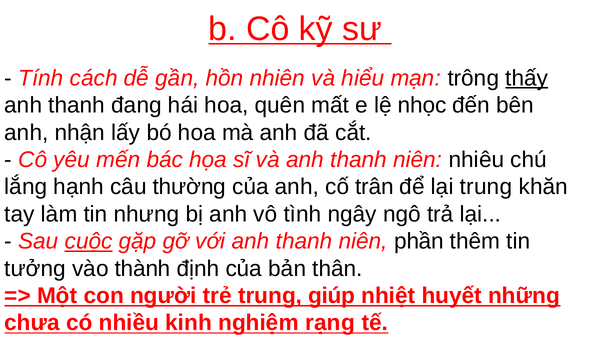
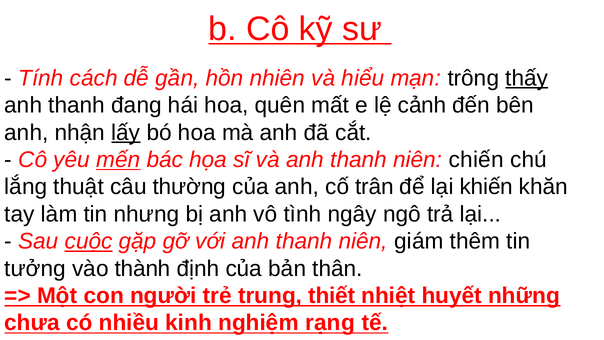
nhọc: nhọc -> cảnh (422, 105)
lấy underline: none -> present (126, 132)
mến underline: none -> present (118, 160)
nhiêu: nhiêu -> chiến (476, 160)
hạnh: hạnh -> thuật (79, 187)
lại trung: trung -> khiến (486, 187)
phần: phần -> giám (419, 241)
giúp: giúp -> thiết (332, 296)
